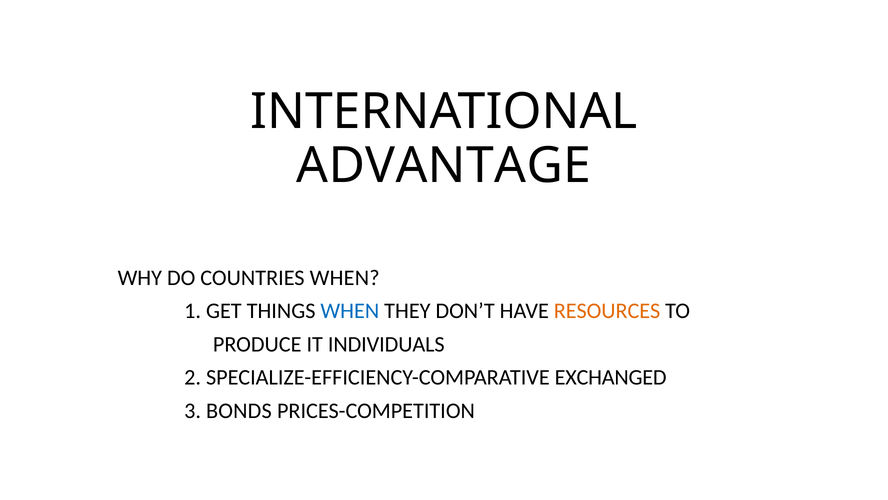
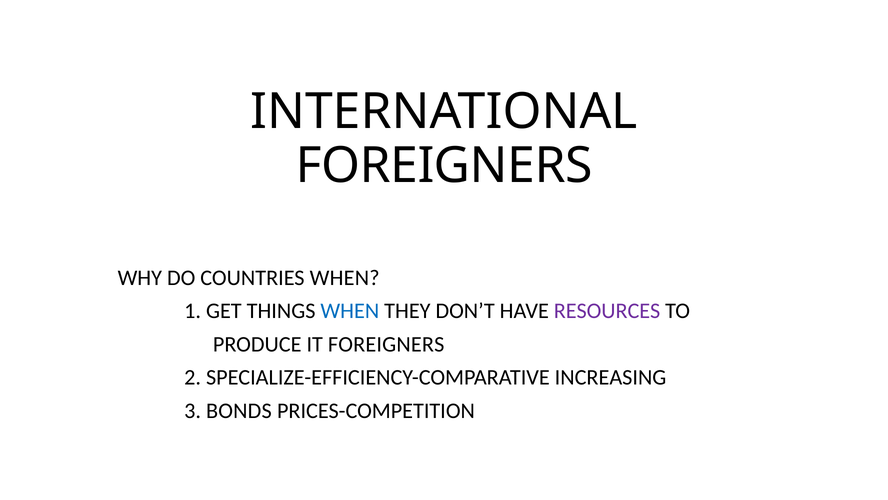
ADVANTAGE: ADVANTAGE -> FOREIGNERS (444, 166)
RESOURCES colour: orange -> purple (607, 311)
IT INDIVIDUALS: INDIVIDUALS -> FOREIGNERS (386, 344)
EXCHANGED: EXCHANGED -> INCREASING (611, 377)
